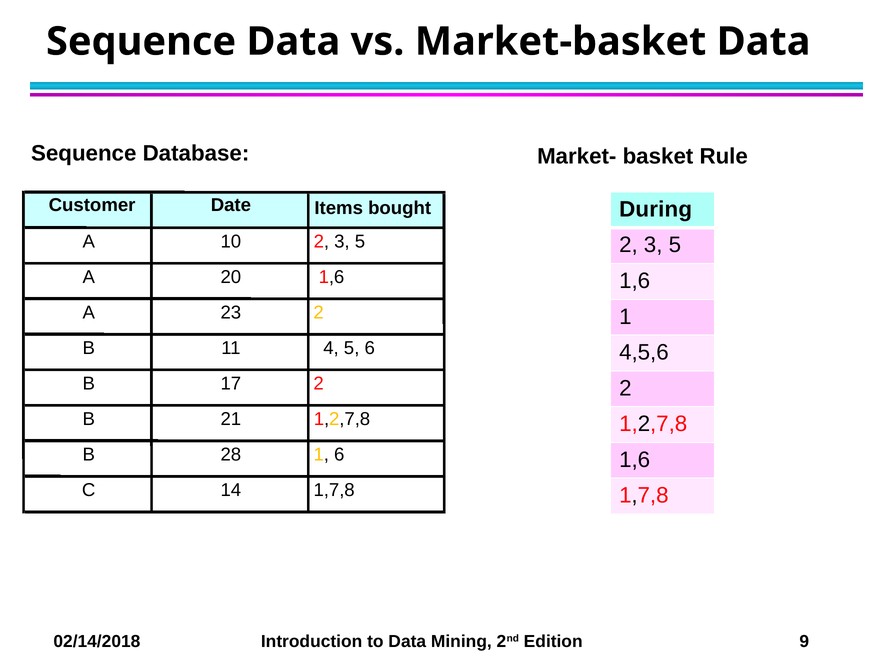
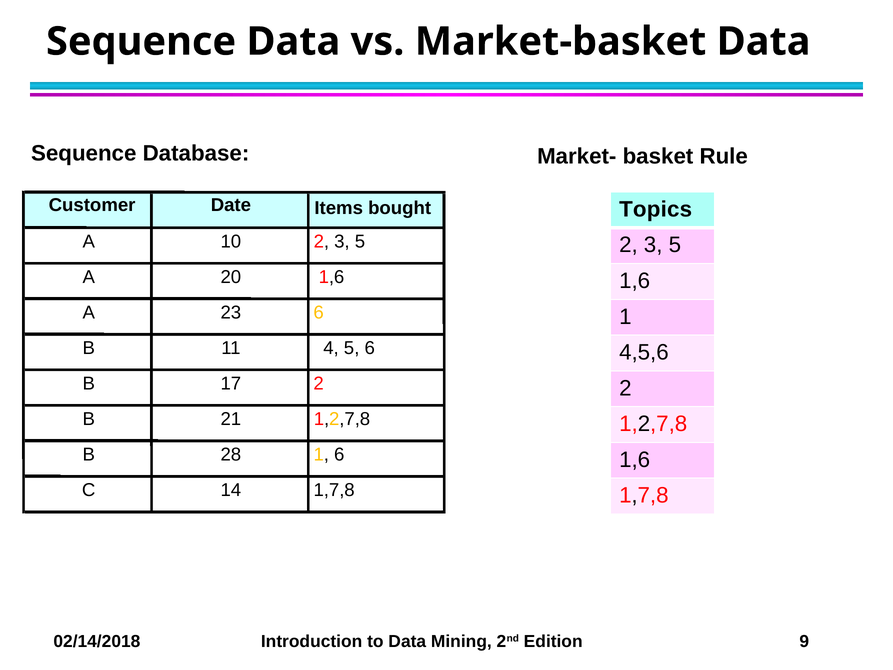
During: During -> Topics (656, 209)
23 2: 2 -> 6 (319, 313)
